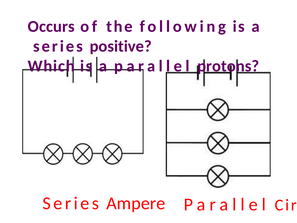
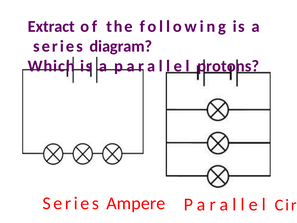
Occurs: Occurs -> Extract (51, 26)
positive: positive -> diagram (121, 46)
